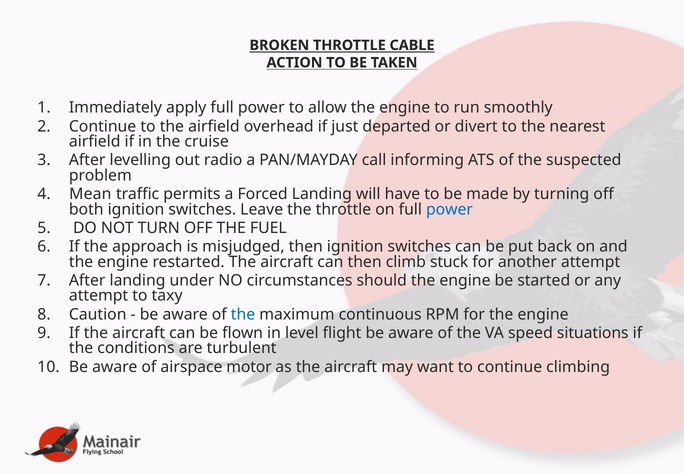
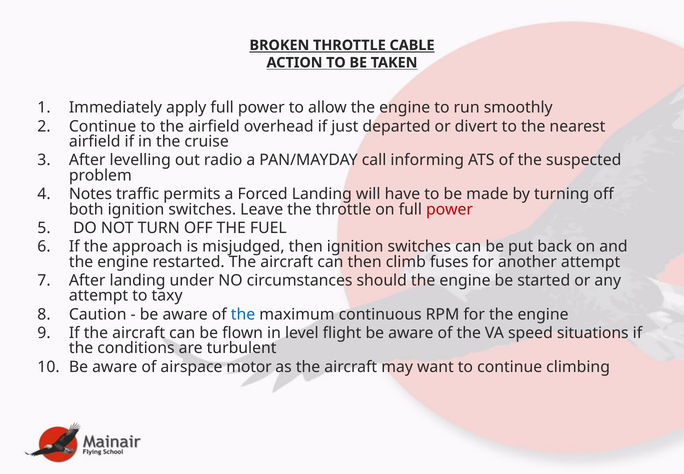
Mean: Mean -> Notes (90, 194)
power colour: blue -> red (449, 209)
stuck: stuck -> fuses (449, 262)
